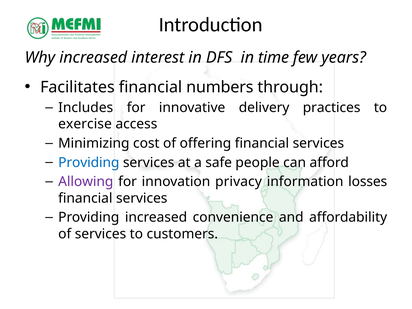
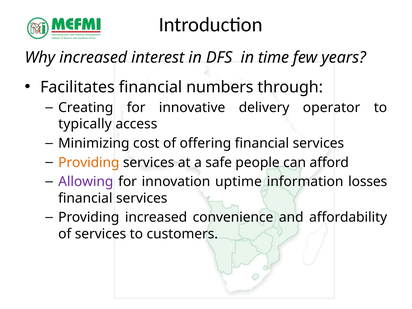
Includes: Includes -> Creating (86, 108)
practices: practices -> operator (332, 108)
exercise: exercise -> typically (85, 124)
Providing colour: blue -> orange (89, 162)
privacy: privacy -> uptime (238, 182)
